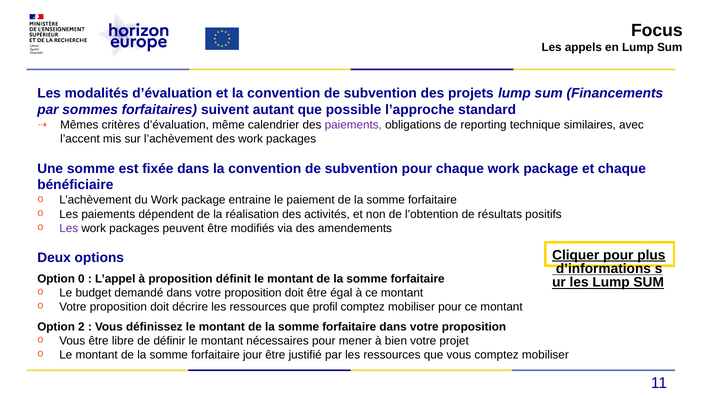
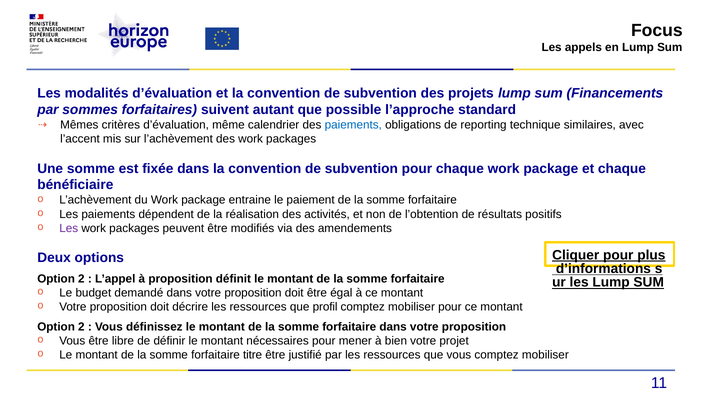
paiements colour: purple -> blue (353, 125)
0: 0 -> 2 (81, 278)
jour: jour -> titre (253, 354)
